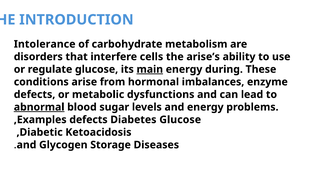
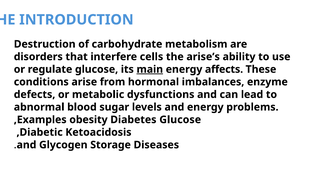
Intolerance: Intolerance -> Destruction (45, 44)
during: during -> affects (224, 69)
abnormal underline: present -> none (39, 107)
Examples defects: defects -> obesity (88, 120)
